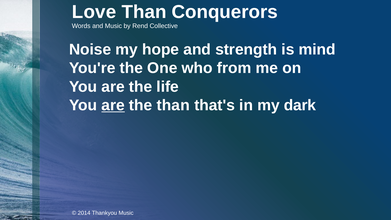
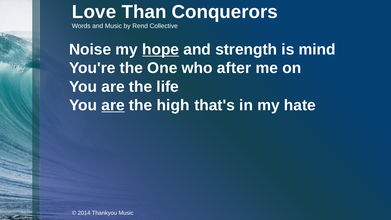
hope underline: none -> present (161, 49)
from: from -> after (234, 68)
the than: than -> high (173, 105)
dark: dark -> hate (300, 105)
